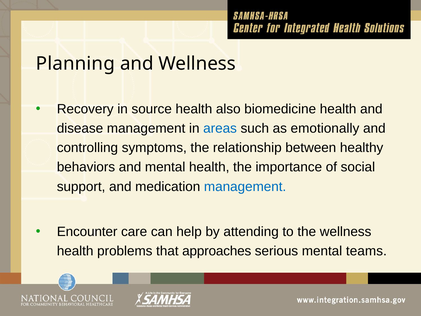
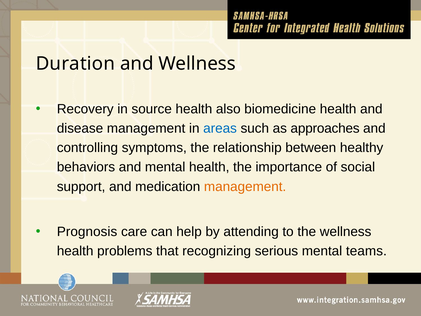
Planning: Planning -> Duration (75, 64)
emotionally: emotionally -> approaches (325, 128)
management colour: blue -> orange (245, 186)
Encounter: Encounter -> Prognosis (87, 232)
approaches: approaches -> recognizing (217, 251)
